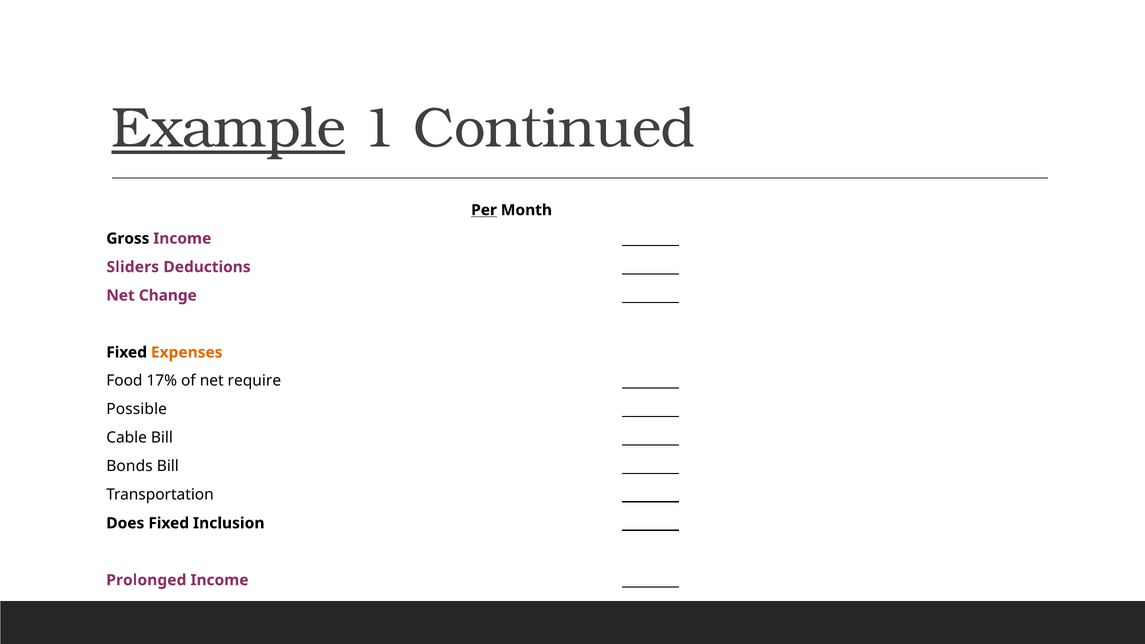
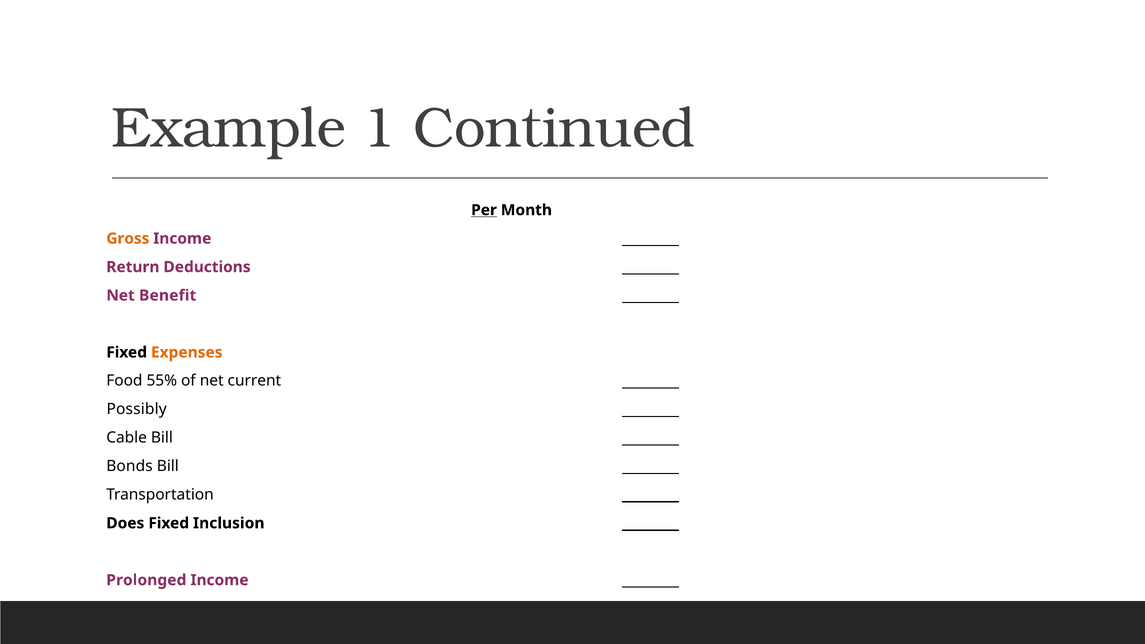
Example underline: present -> none (229, 128)
Gross colour: black -> orange (128, 239)
Sliders: Sliders -> Return (133, 267)
Change: Change -> Benefit (168, 296)
17%: 17% -> 55% (162, 381)
require: require -> current (254, 381)
Possible: Possible -> Possibly (137, 409)
